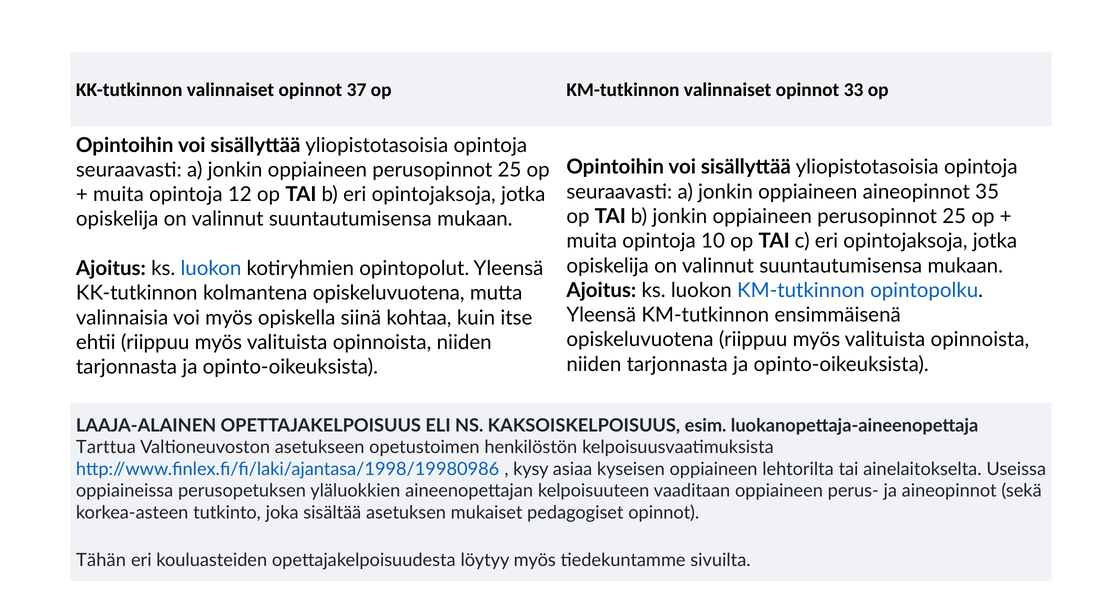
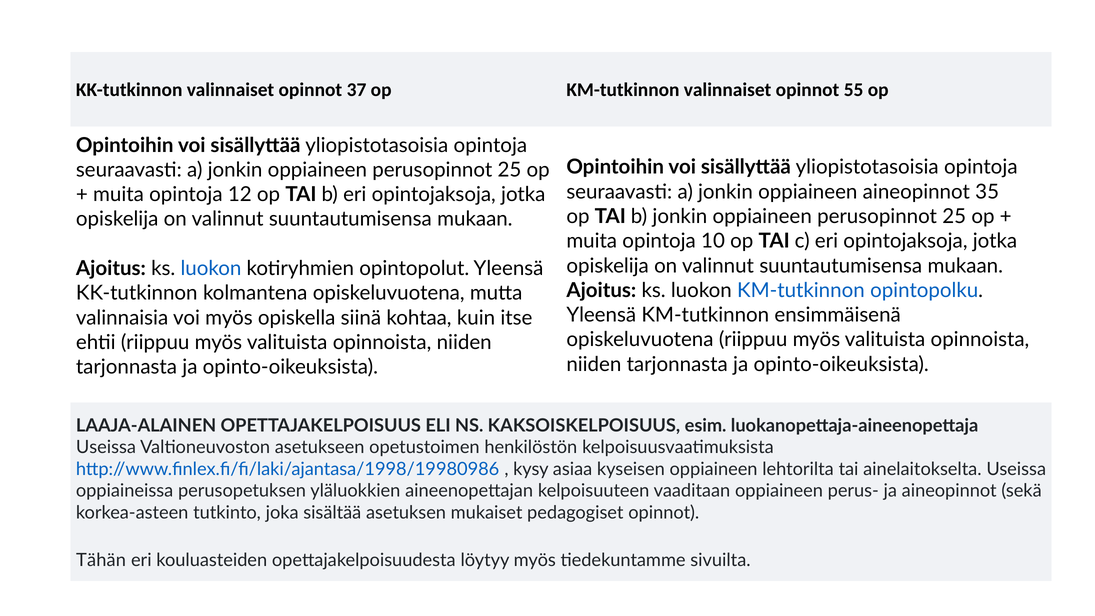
33: 33 -> 55 (854, 90)
Tarttua: Tarttua -> Useissa (106, 447)
